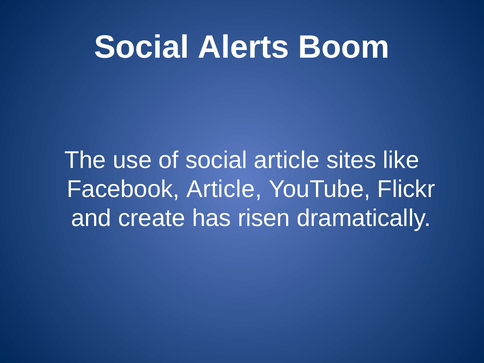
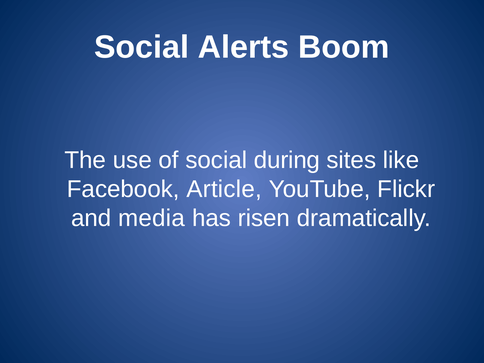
social article: article -> during (287, 160)
create: create -> media (152, 218)
